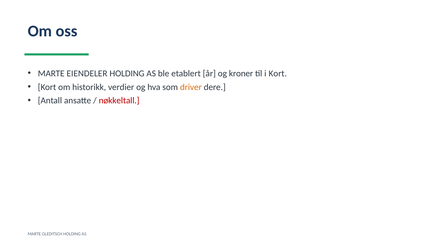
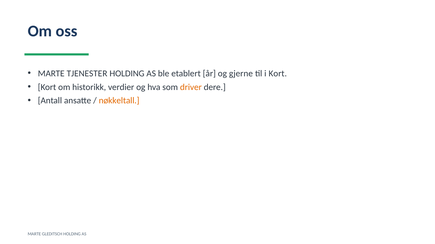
EIENDELER: EIENDELER -> TJENESTER (87, 74)
kroner: kroner -> gjerne (241, 74)
nøkkeltall colour: red -> orange (119, 101)
